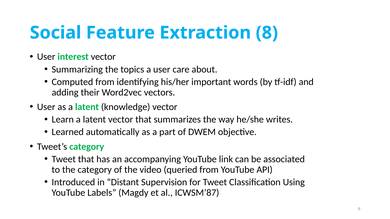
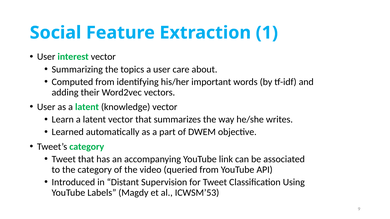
8: 8 -> 1 (267, 33)
ICWSM’87: ICWSM’87 -> ICWSM’53 (197, 193)
